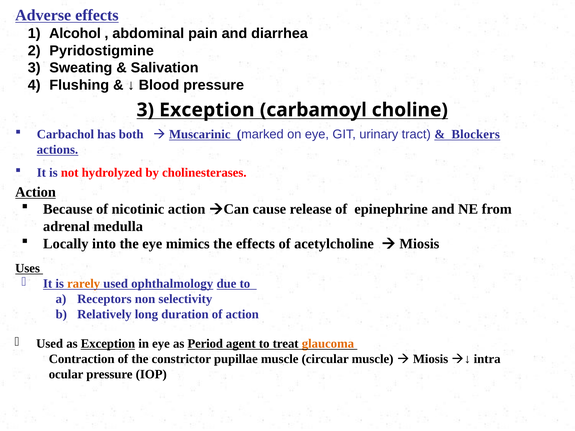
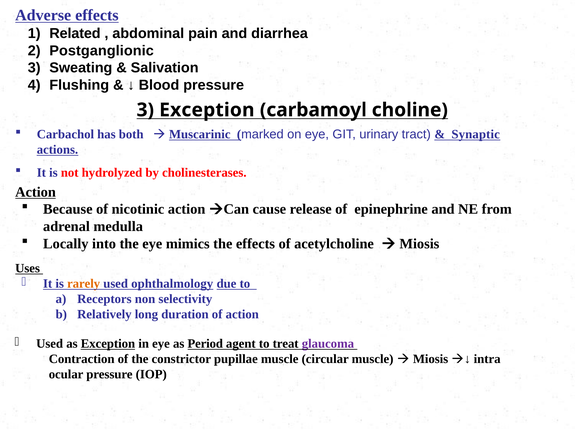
Alcohol: Alcohol -> Related (75, 33)
Pyridostigmine: Pyridostigmine -> Postganglionic (102, 51)
Blockers: Blockers -> Synaptic (476, 134)
glaucoma colour: orange -> purple (328, 344)
